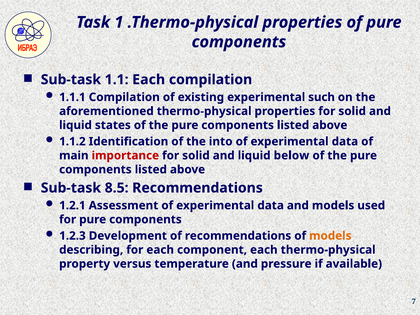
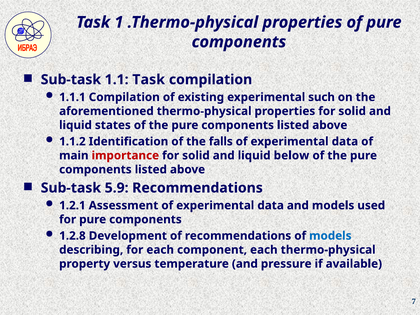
1.1 Each: Each -> Task (149, 80)
into: into -> falls (221, 142)
8.5: 8.5 -> 5.9 (117, 188)
1.2.3: 1.2.3 -> 1.2.8 (72, 236)
models colour: orange -> blue (330, 236)
